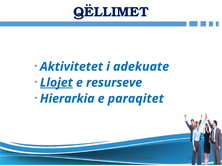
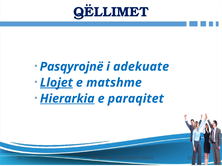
Aktivitetet: Aktivitetet -> Pasqyrojnë (72, 67)
resurseve: resurseve -> matshme (114, 83)
Hierarkia underline: none -> present (67, 99)
